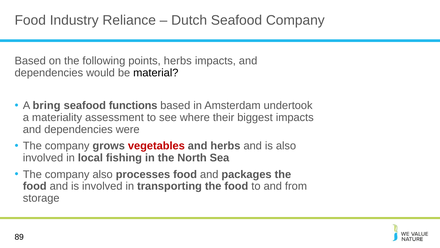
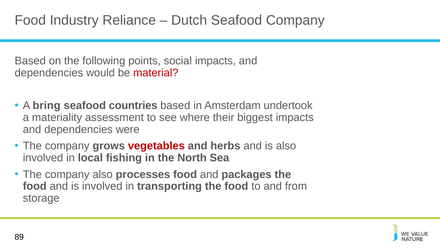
points herbs: herbs -> social (178, 61)
material colour: black -> red (156, 73)
functions: functions -> countries (133, 105)
